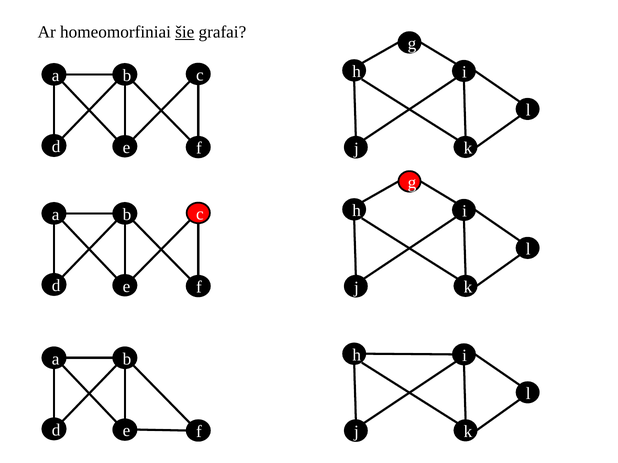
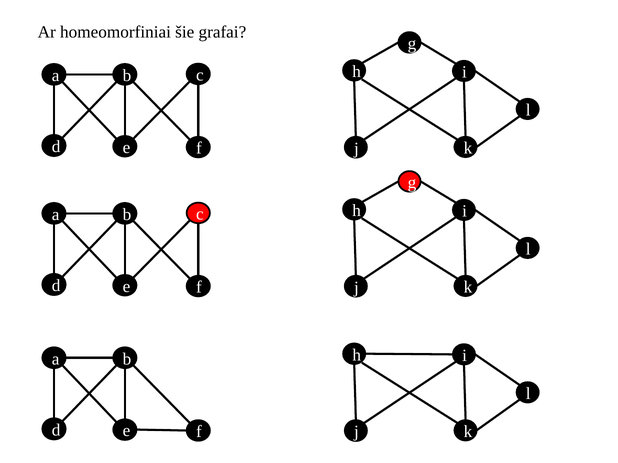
šie underline: present -> none (185, 32)
